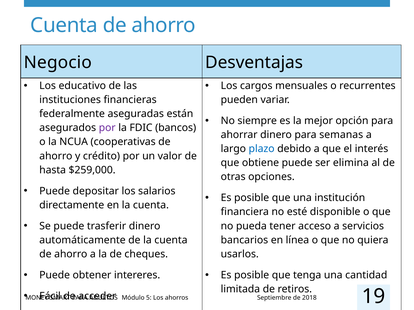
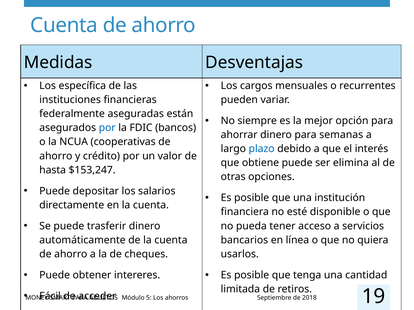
Negocio: Negocio -> Medidas (58, 63)
educativo: educativo -> específica (82, 86)
por colour: purple -> blue (107, 128)
$259,000: $259,000 -> $153,247 (92, 170)
